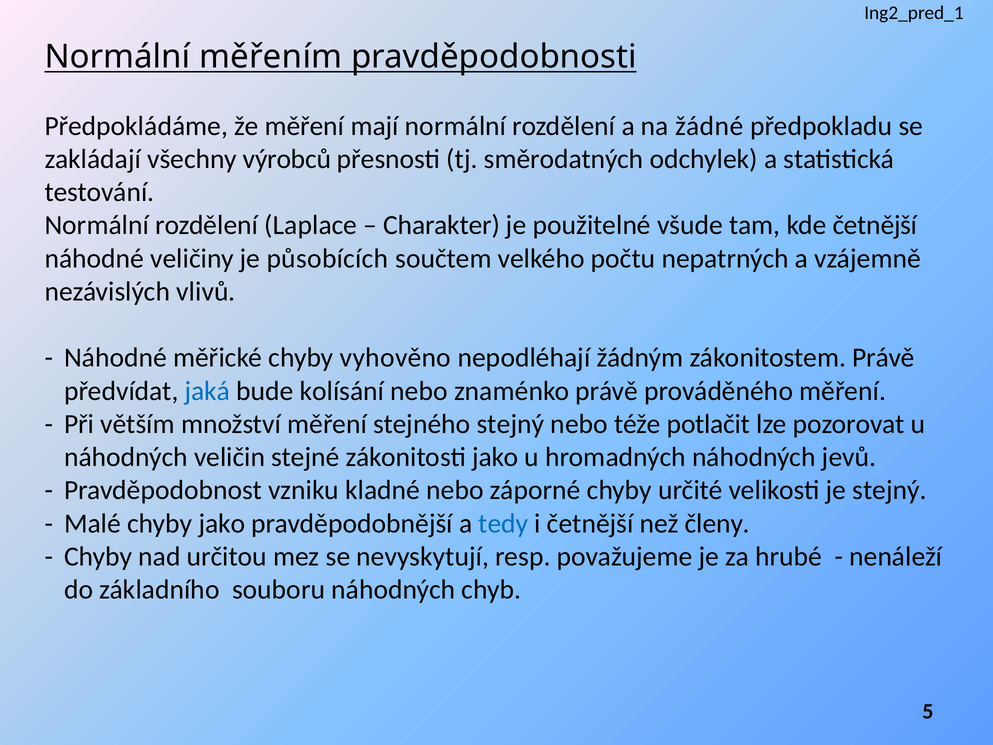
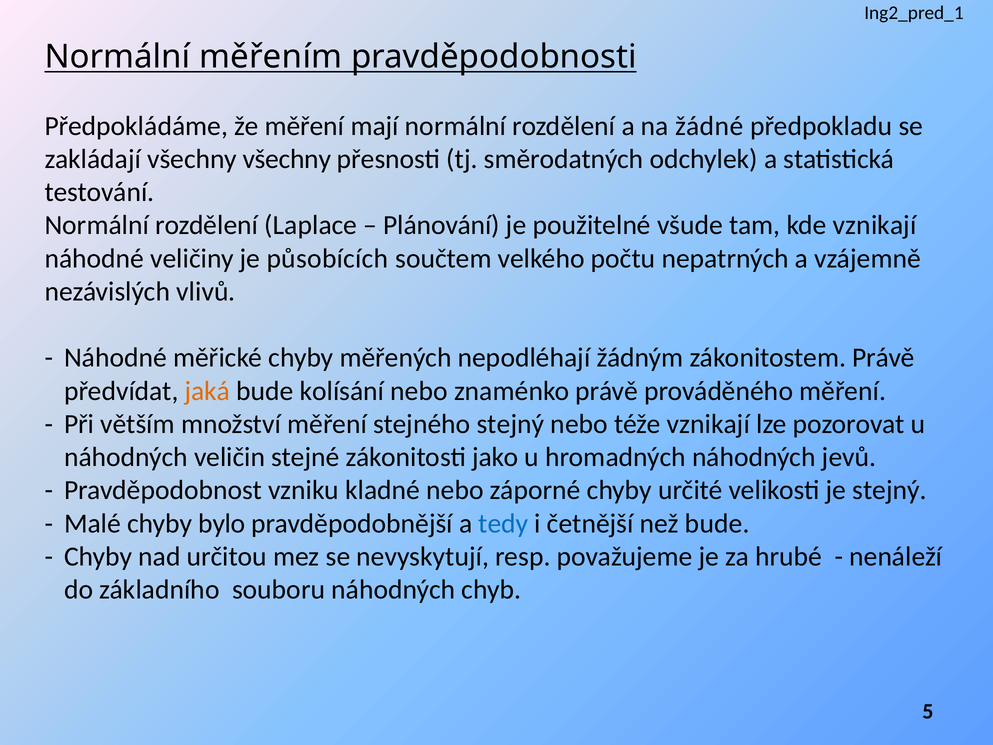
všechny výrobců: výrobců -> všechny (287, 159)
Charakter: Charakter -> Plánování (442, 225)
kde četnější: četnější -> vznikají (875, 225)
vyhověno: vyhověno -> měřených (396, 358)
jaká colour: blue -> orange (207, 391)
téže potlačit: potlačit -> vznikají (708, 424)
chyby jako: jako -> bylo (222, 523)
než členy: členy -> bude (717, 523)
